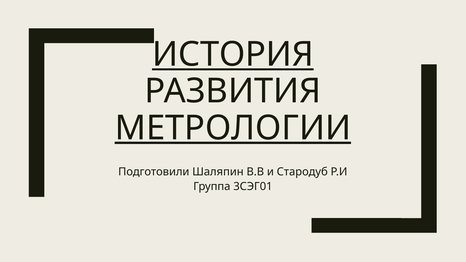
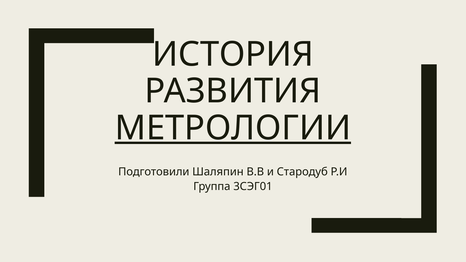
ИСТОРИЯ underline: present -> none (233, 54)
